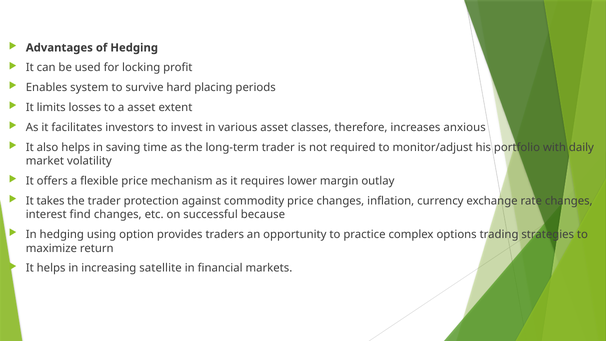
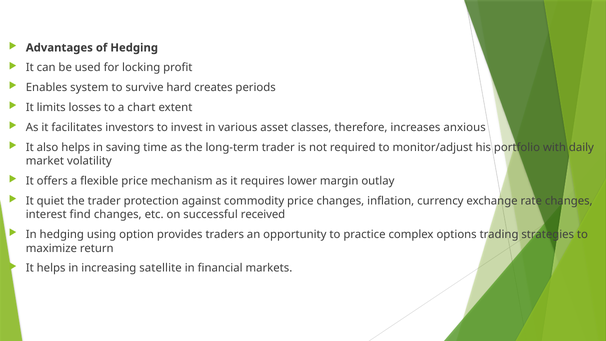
placing: placing -> creates (213, 88)
a asset: asset -> chart (141, 108)
takes: takes -> quiet (50, 201)
because: because -> received (263, 215)
